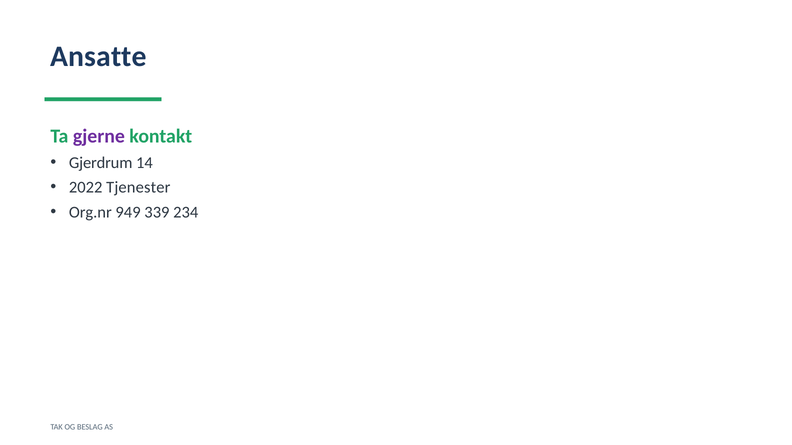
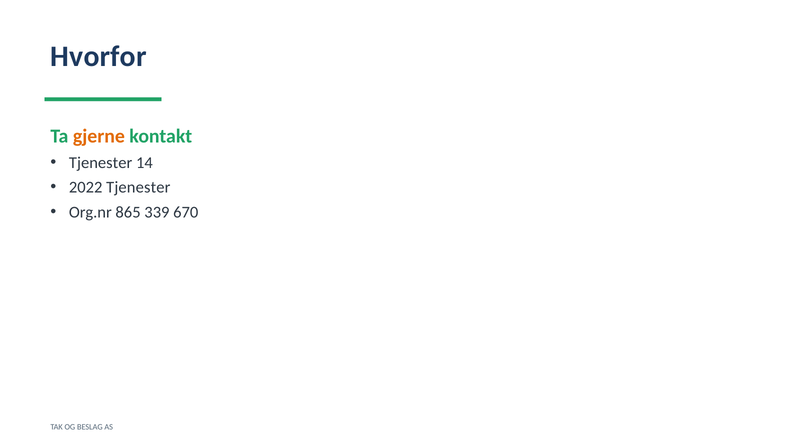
Ansatte: Ansatte -> Hvorfor (98, 57)
gjerne colour: purple -> orange (99, 136)
Gjerdrum: Gjerdrum -> Tjenester (101, 163)
949: 949 -> 865 (128, 212)
234: 234 -> 670 (186, 212)
